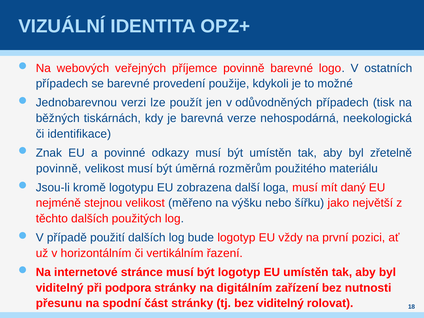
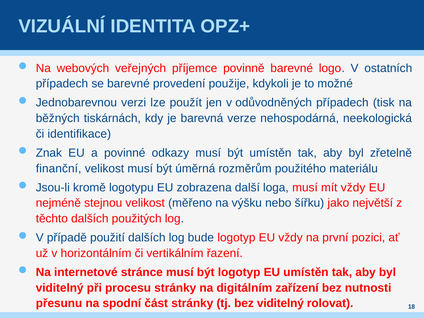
povinně: povinně -> finanční (59, 168)
mít daný: daný -> vždy (353, 188)
podpora: podpora -> procesu (128, 288)
